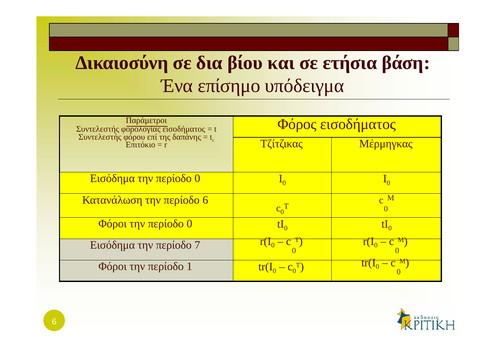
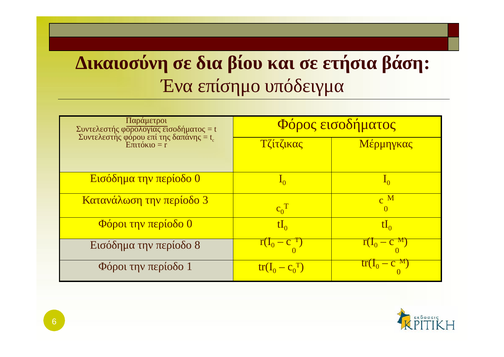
περίοδο 6: 6 -> 3 (205, 200)
7: 7 -> 8 (197, 245)
